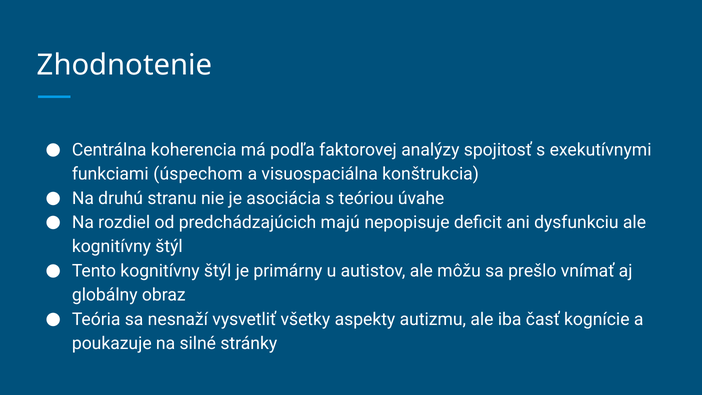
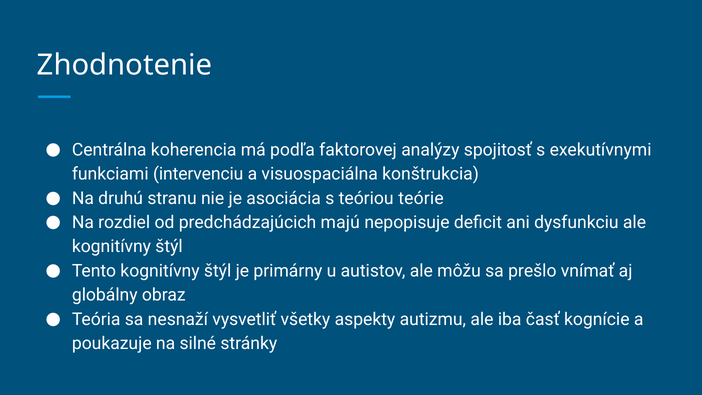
úspechom: úspechom -> intervenciu (198, 174)
úvahe: úvahe -> teórie (421, 198)
